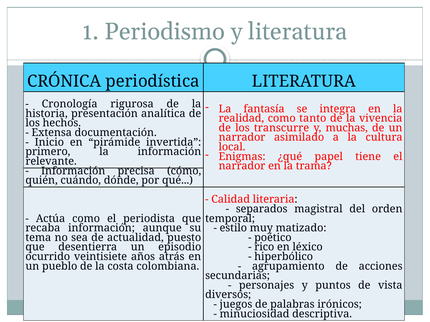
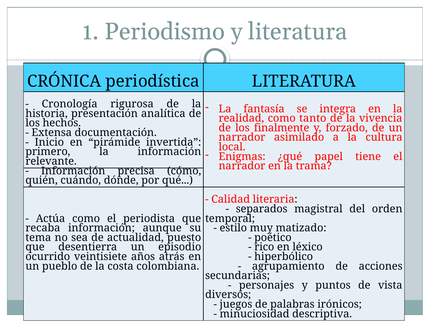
transcurre: transcurre -> finalmente (282, 128)
muchas: muchas -> forzado (347, 128)
